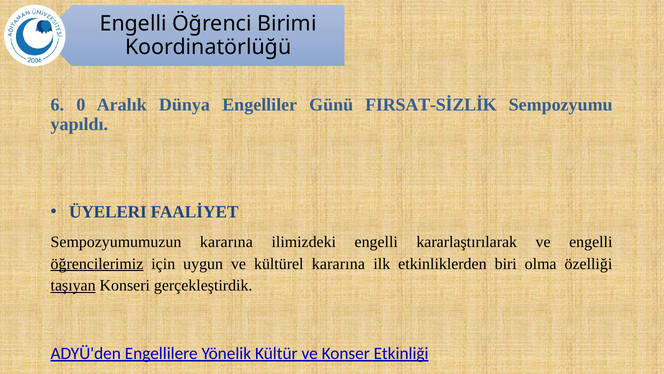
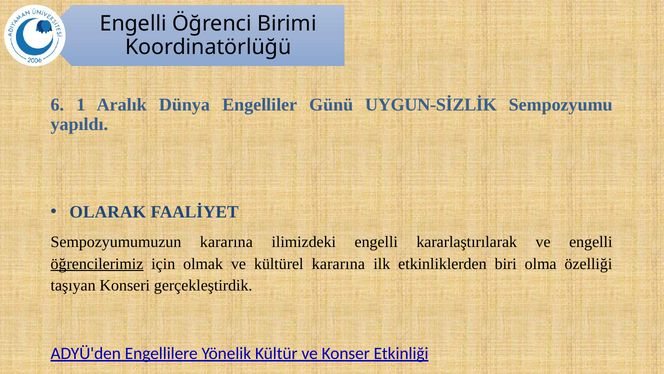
0: 0 -> 1 (81, 105)
FIRSAT-SİZLİK: FIRSAT-SİZLİK -> UYGUN-SİZLİK (431, 105)
ÜYELERI: ÜYELERI -> OLARAK (108, 212)
uygun: uygun -> olmak (203, 263)
taşıyan underline: present -> none (73, 285)
